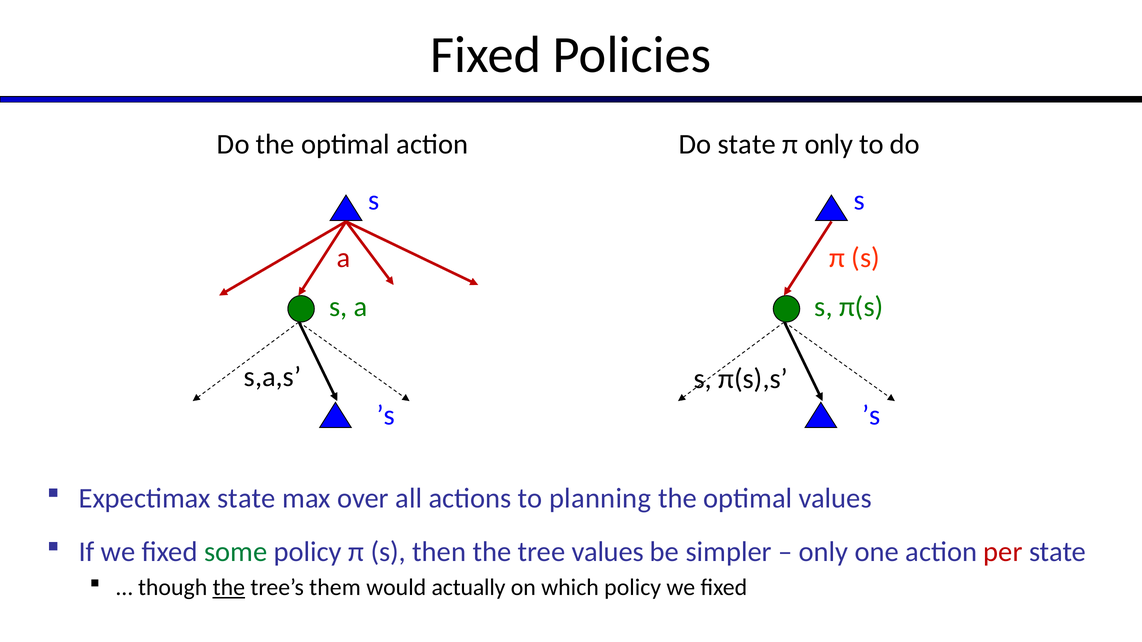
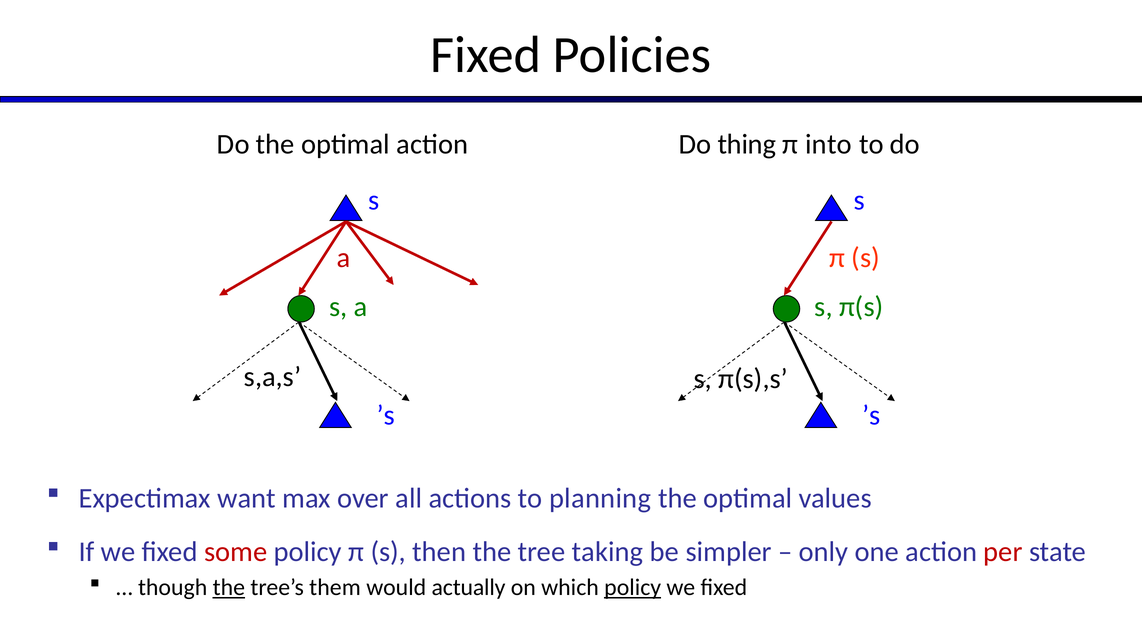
Do state: state -> thing (747, 144)
π only: only -> into (829, 144)
Expectimax state: state -> want (246, 499)
some colour: green -> red (236, 552)
tree values: values -> taking (608, 552)
policy underline: none -> present (633, 588)
